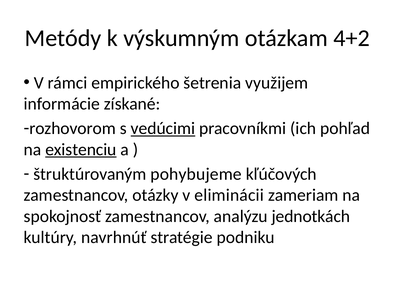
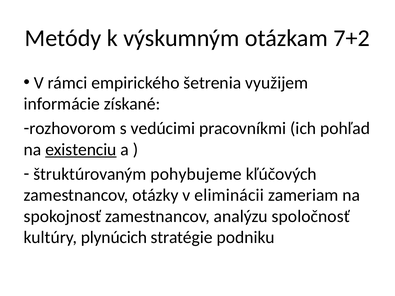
4+2: 4+2 -> 7+2 (352, 38)
vedúcimi underline: present -> none (163, 129)
jednotkách: jednotkách -> spoločnosť (311, 216)
navrhnúť: navrhnúť -> plynúcich (114, 238)
